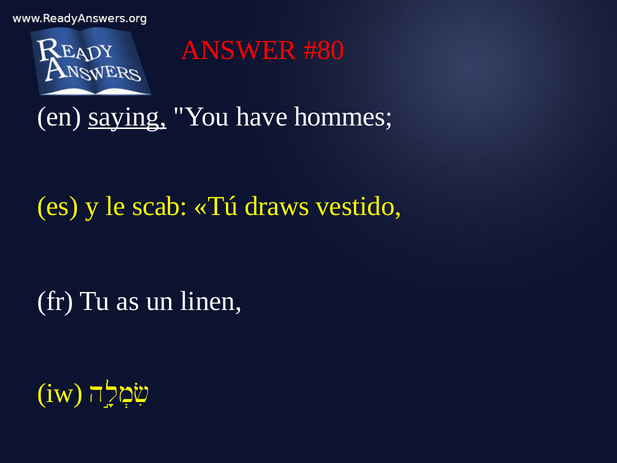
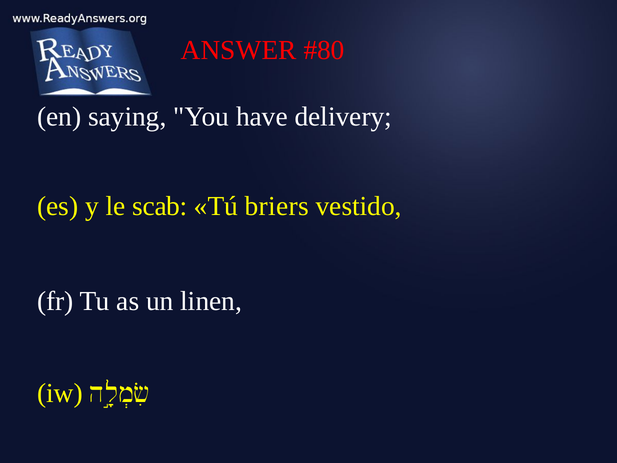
saying underline: present -> none (127, 117)
hommes: hommes -> delivery (343, 117)
draws: draws -> briers (277, 206)
